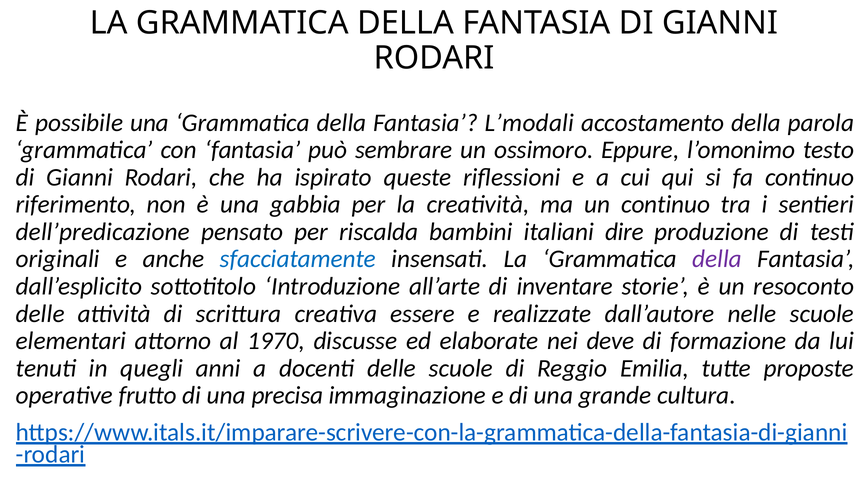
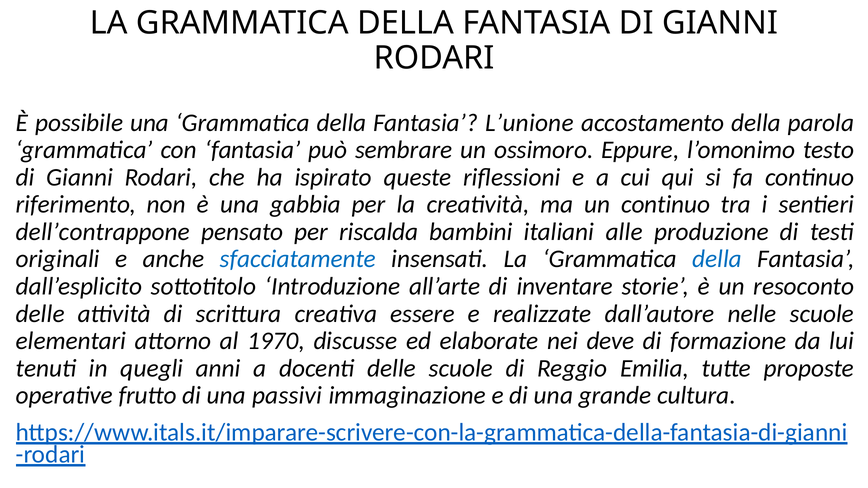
L’modali: L’modali -> L’unione (530, 123)
dell’predicazione: dell’predicazione -> dell’contrappone (103, 232)
dire: dire -> alle (624, 232)
della colour: purple -> blue (717, 259)
precisa: precisa -> passivi (287, 396)
